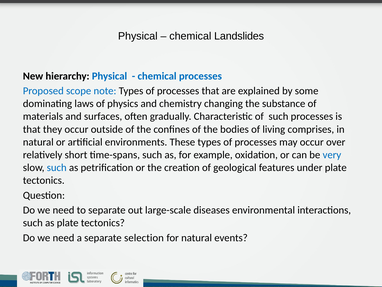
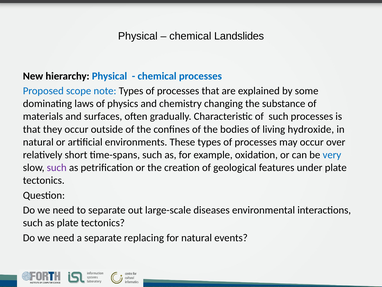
comprises: comprises -> hydroxide (311, 129)
such colour: blue -> purple (57, 167)
selection: selection -> replacing (144, 237)
